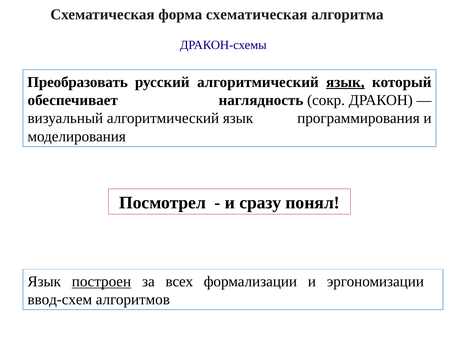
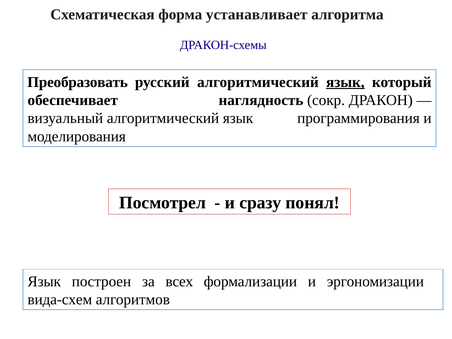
форма схематическая: схематическая -> устанавливает (257, 14)
построен underline: present -> none (101, 281)
ввод-схем: ввод-схем -> вида-схем (60, 300)
